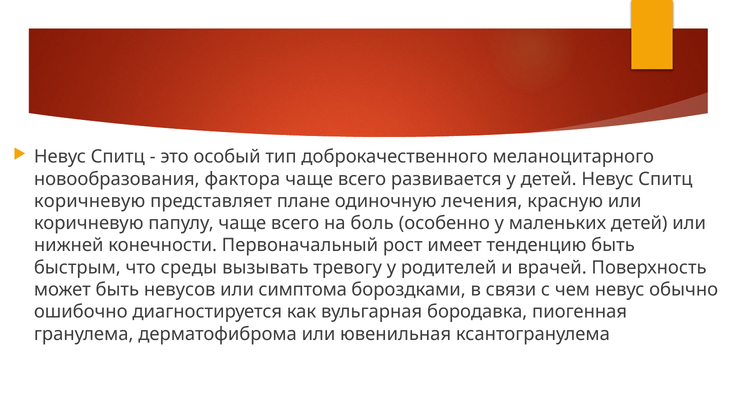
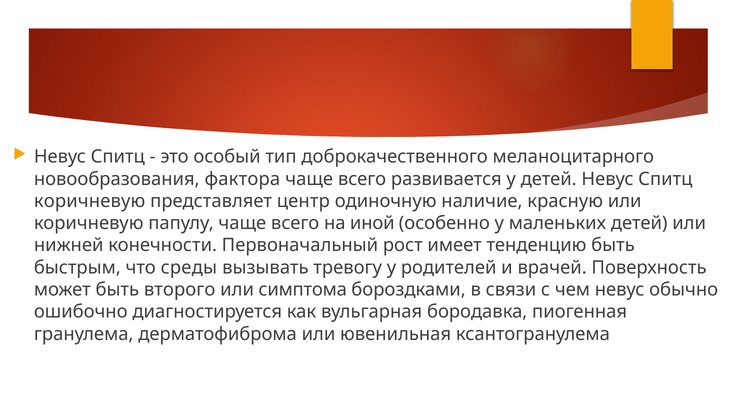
плане: плане -> центр (303, 201)
лечения: лечения -> наличие (482, 201)
боль: боль -> иной (372, 223)
невусов: невусов -> второго (180, 289)
